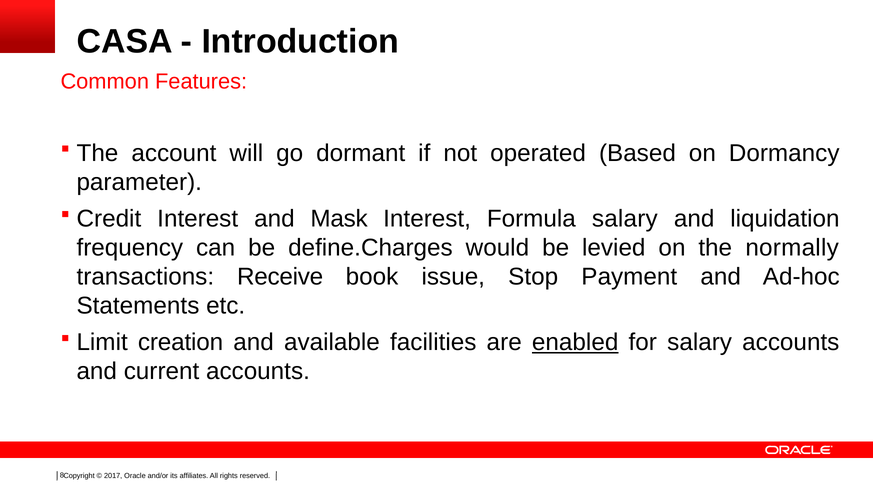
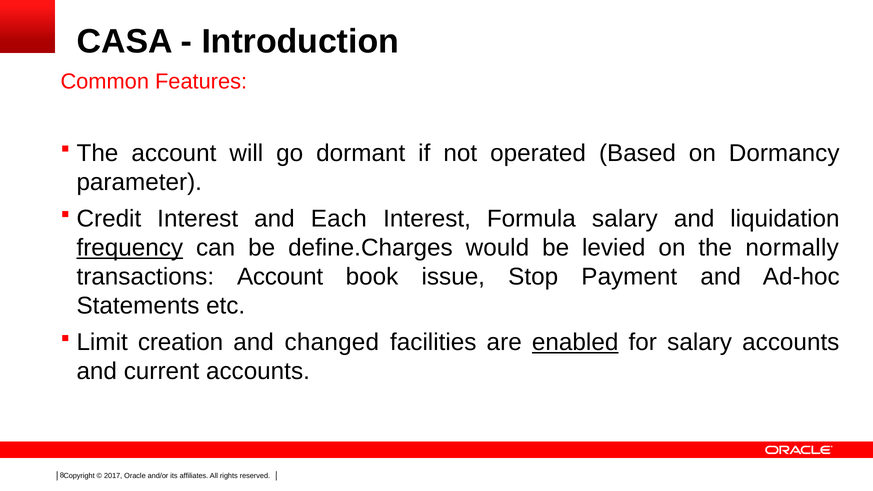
Mask: Mask -> Each (339, 219)
frequency underline: none -> present (130, 248)
transactions Receive: Receive -> Account (280, 277)
available: available -> changed (332, 342)
